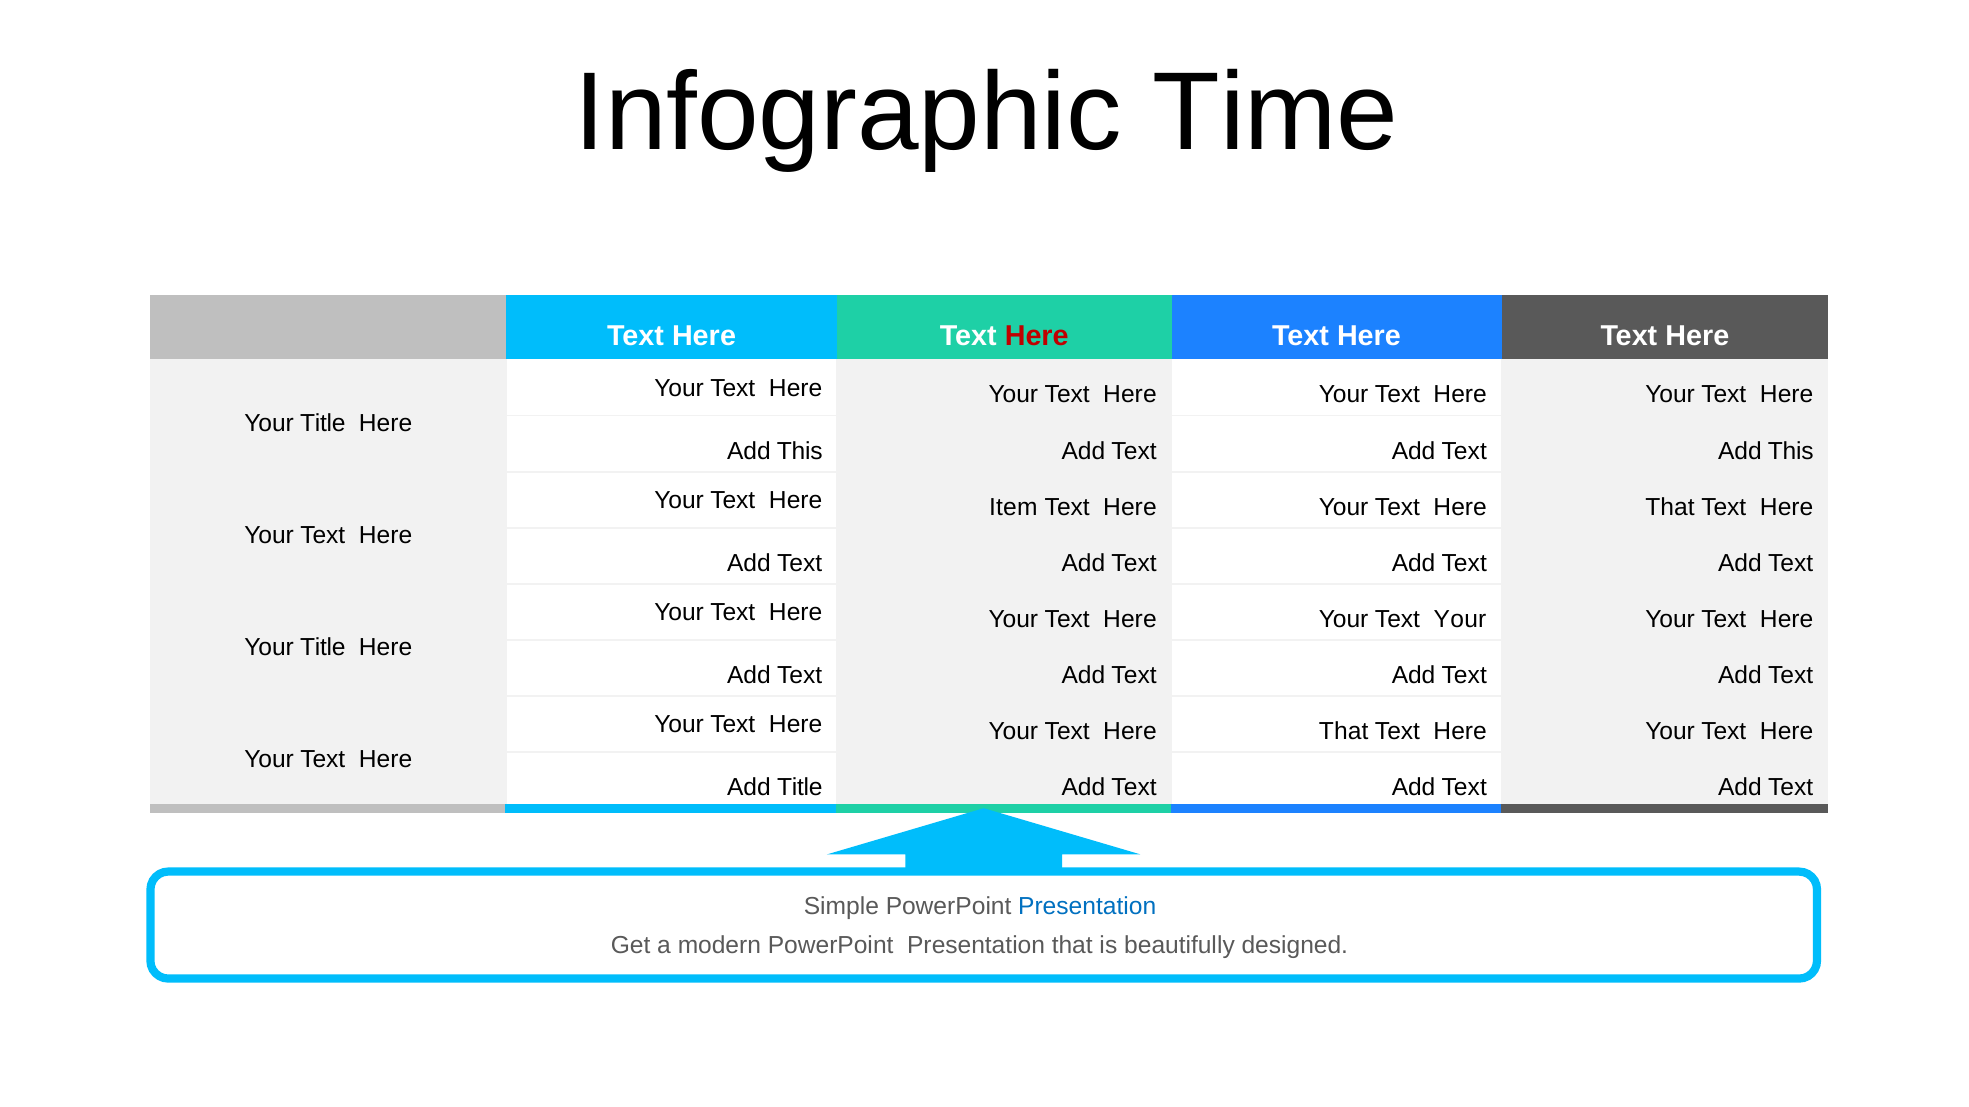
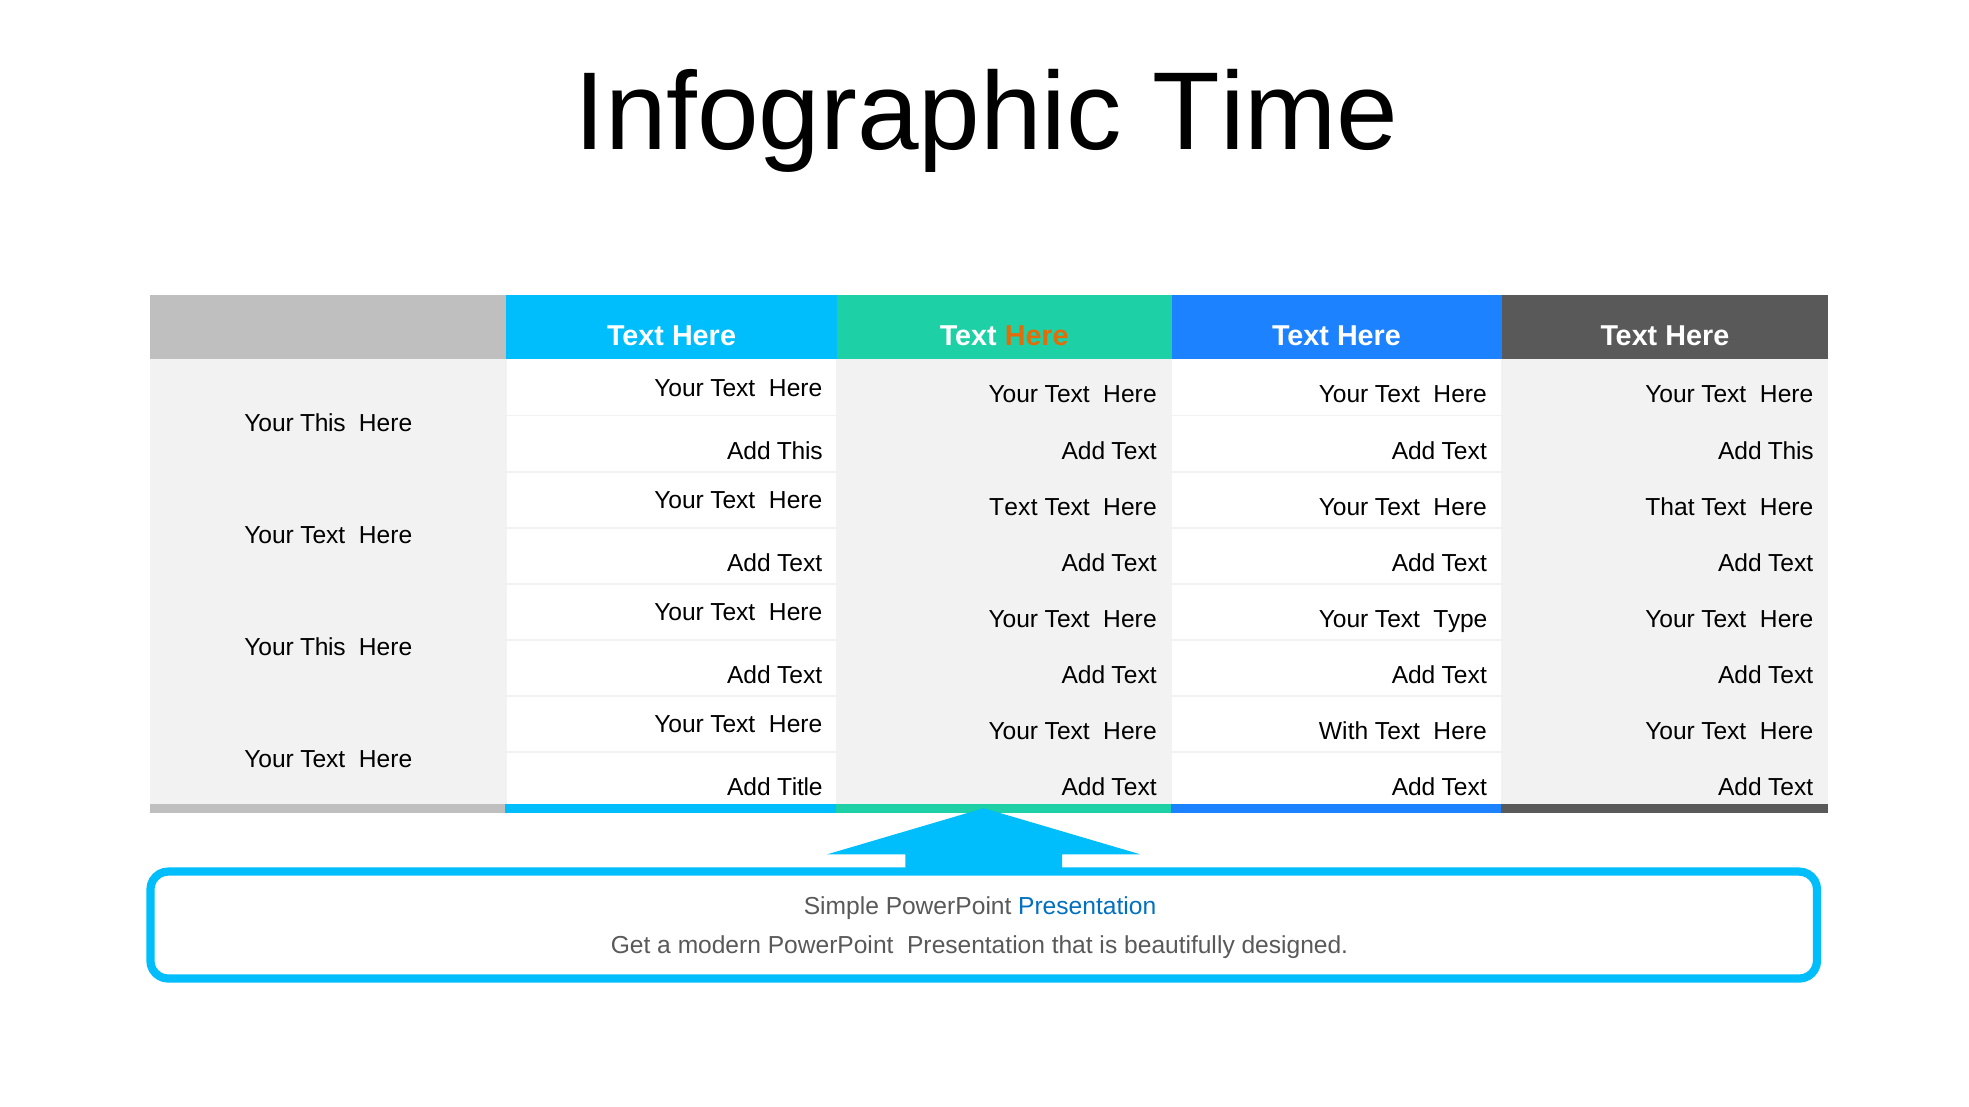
Here colour: red -> orange (1037, 336)
Title: Title -> This (323, 423)
Your Text Here Item: Item -> Text (1013, 507)
Your Text Your: Your -> Type (1460, 620)
Title: Title -> This (323, 648)
That: That -> With (1344, 732)
